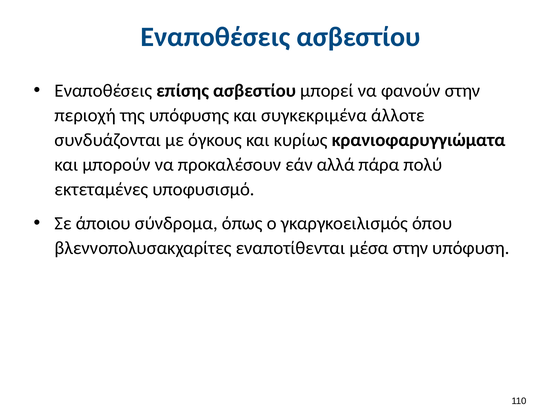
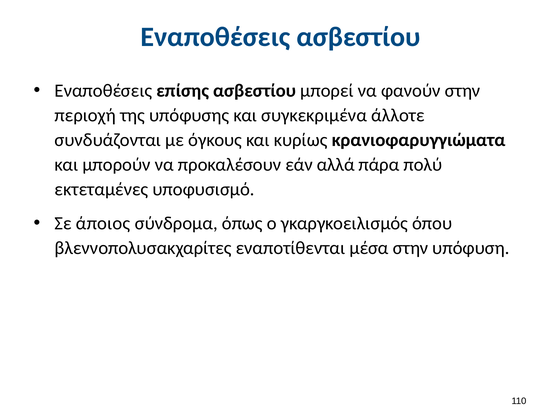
άποιου: άποιου -> άποιος (103, 223)
